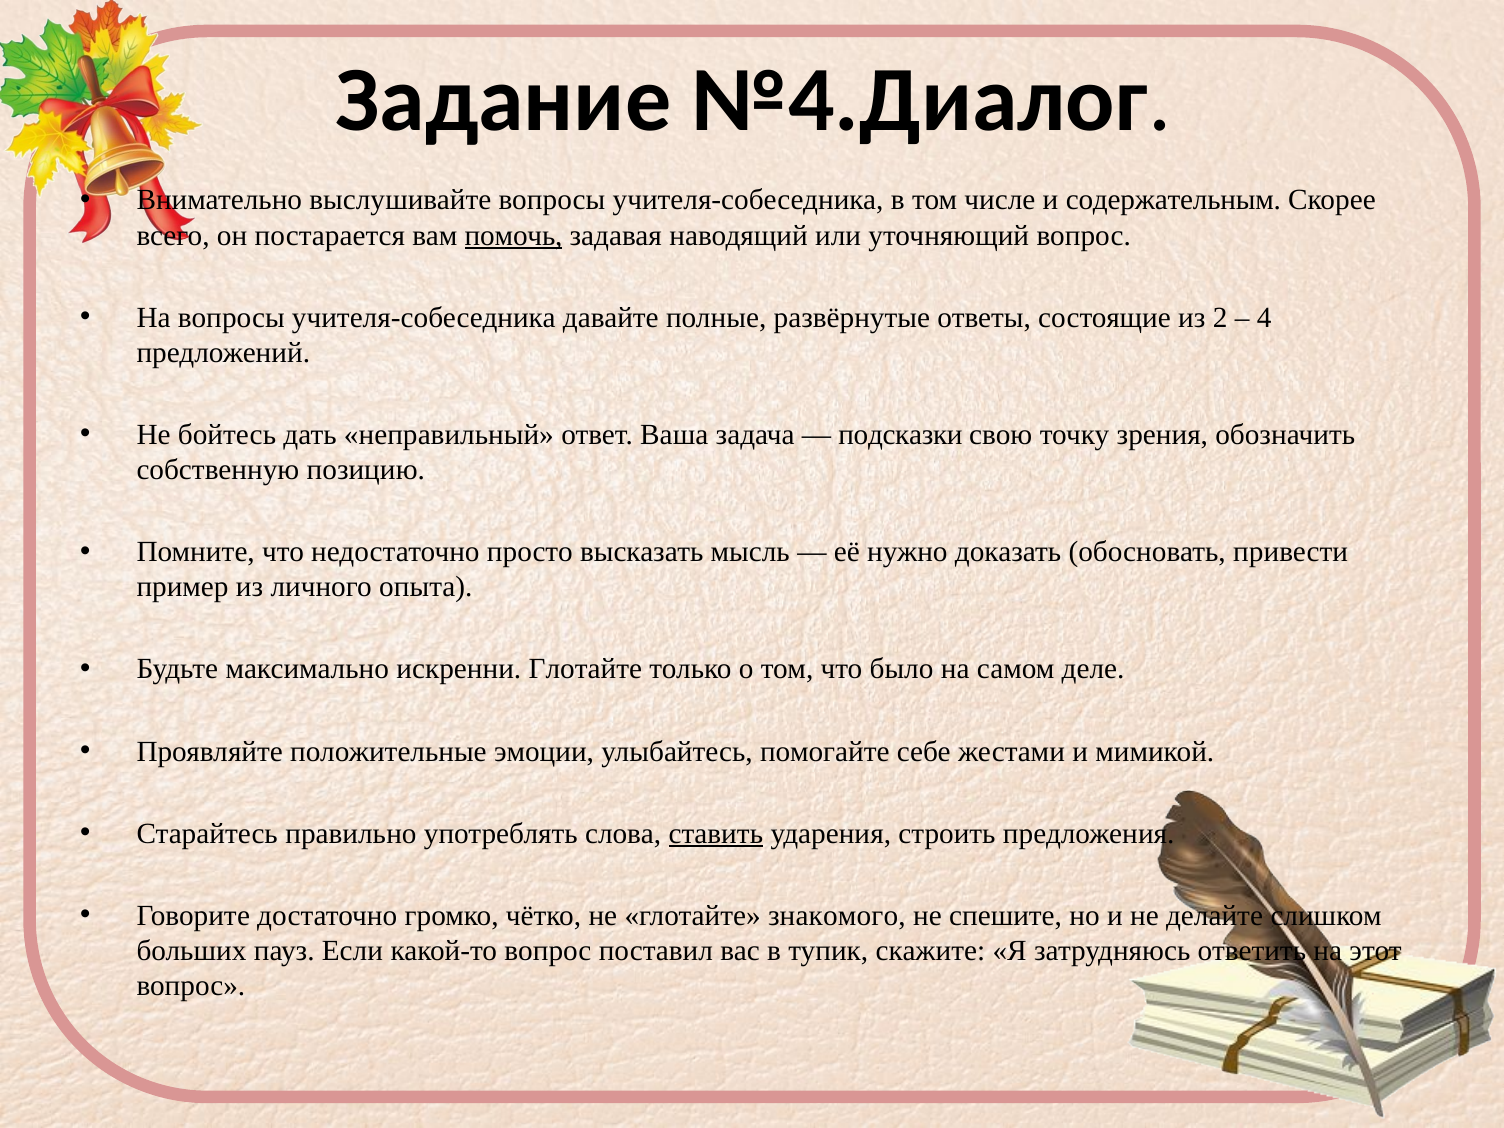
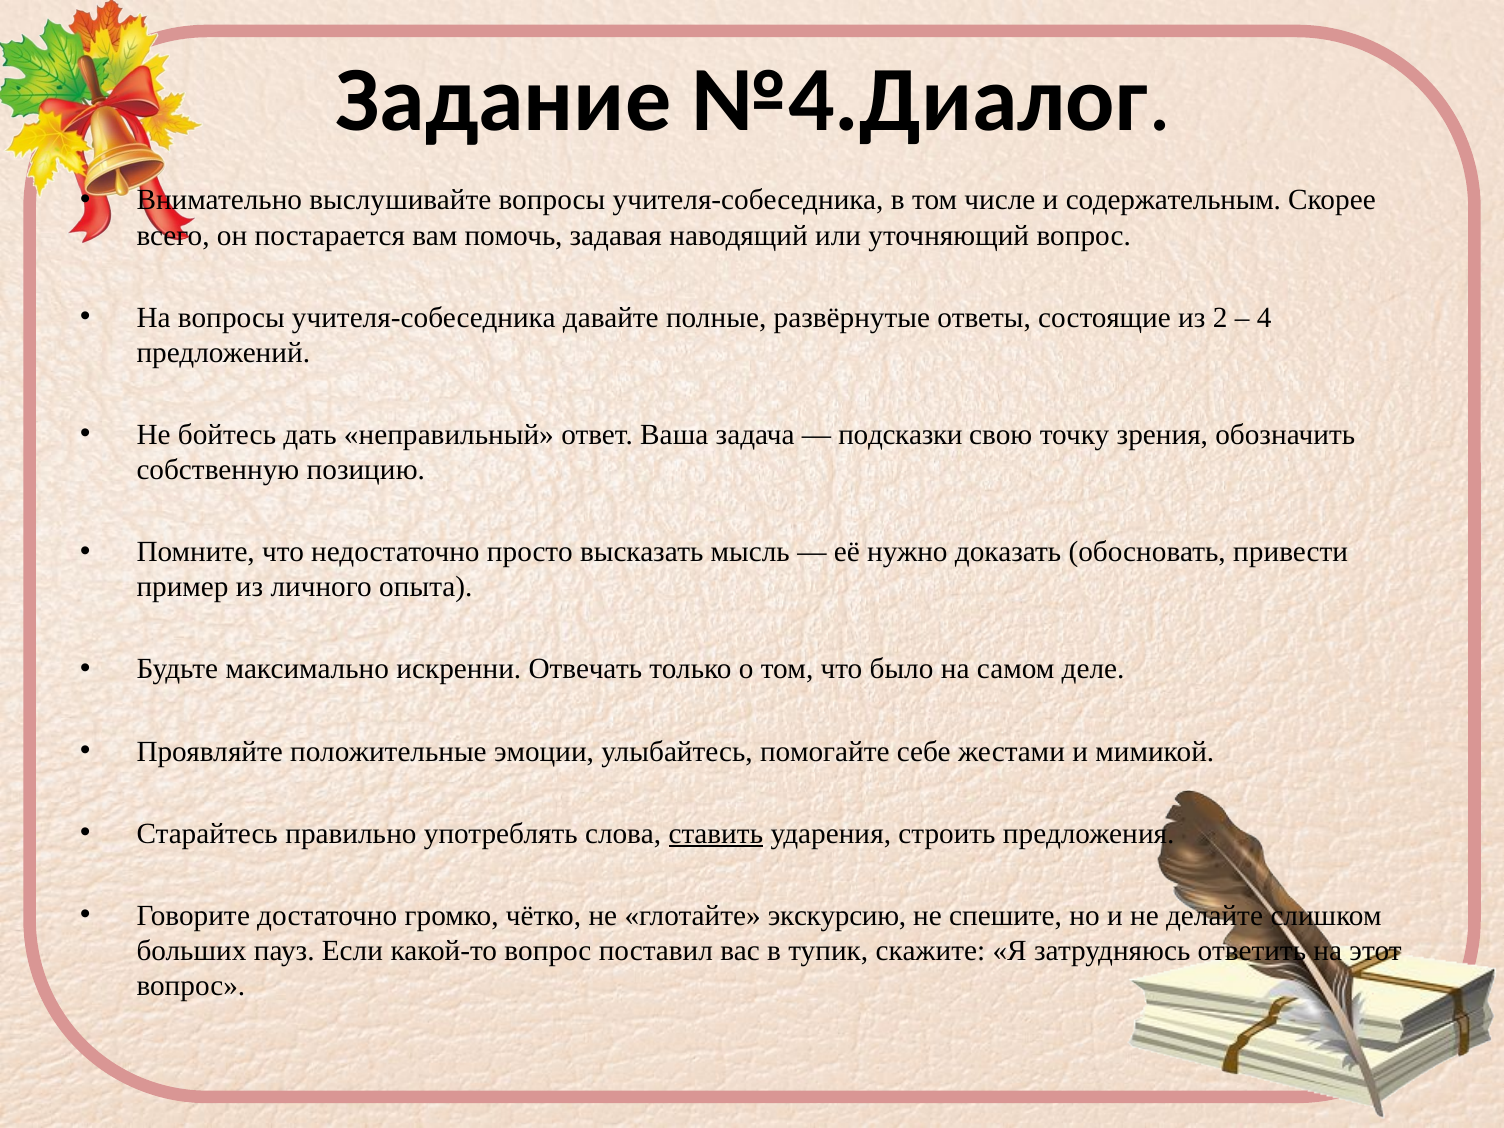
помочь underline: present -> none (514, 235)
искренни Глотайте: Глотайте -> Отвечать (585, 669)
знакомого: знакомого -> экскурсию (837, 915)
